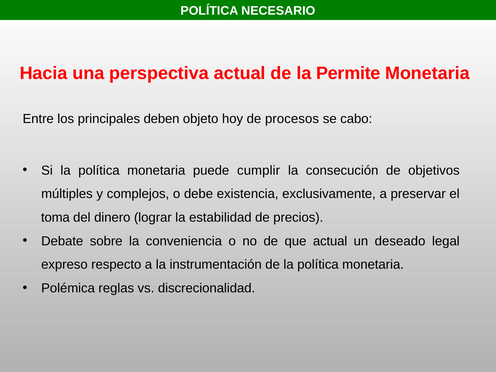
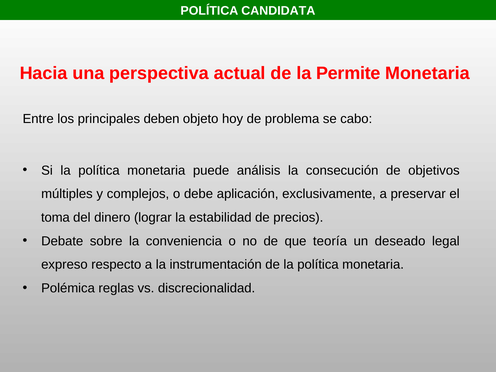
NECESARIO: NECESARIO -> CANDIDATA (278, 11)
procesos: procesos -> problema (292, 119)
cumplir: cumplir -> análisis (259, 170)
existencia: existencia -> aplicación (248, 194)
que actual: actual -> teoría (330, 241)
